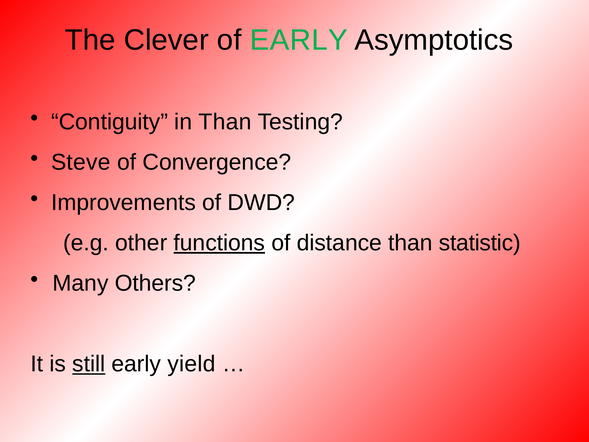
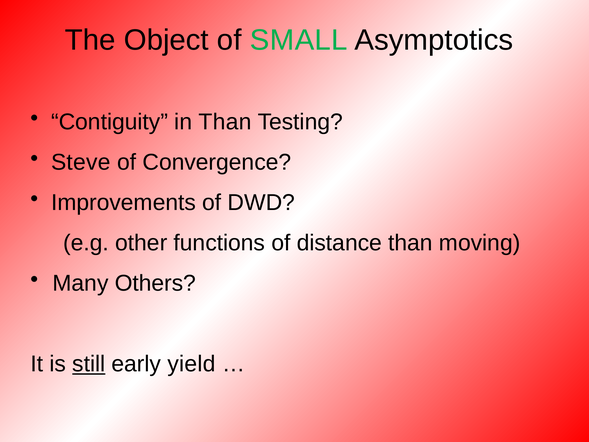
Clever: Clever -> Object (166, 40)
of EARLY: EARLY -> SMALL (299, 40)
functions underline: present -> none (219, 243)
statistic: statistic -> moving (480, 243)
